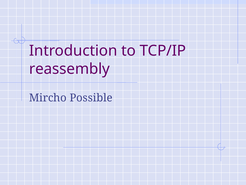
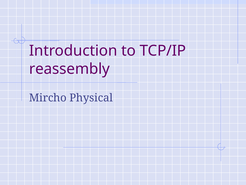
Possible: Possible -> Physical (91, 98)
